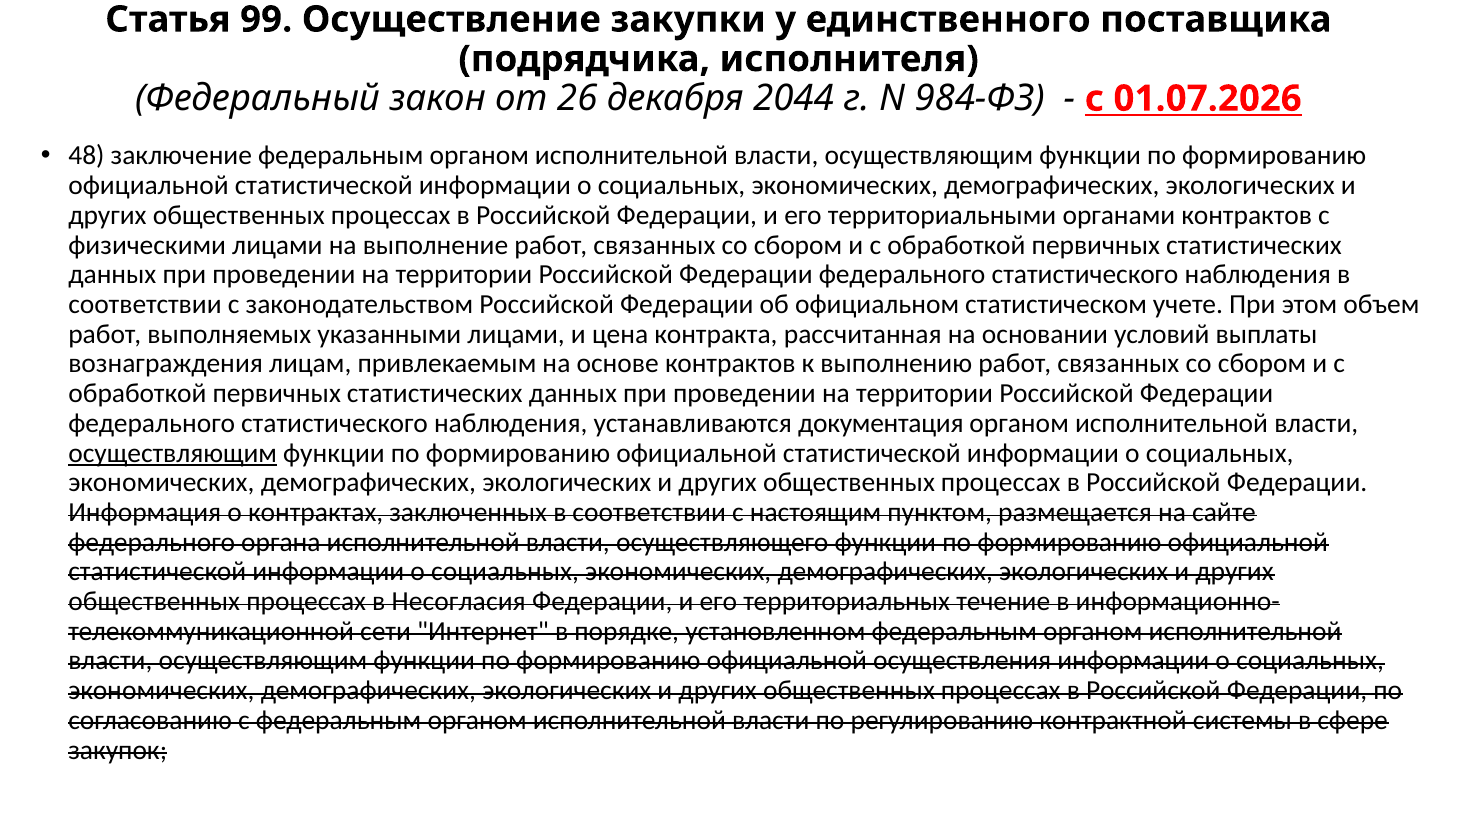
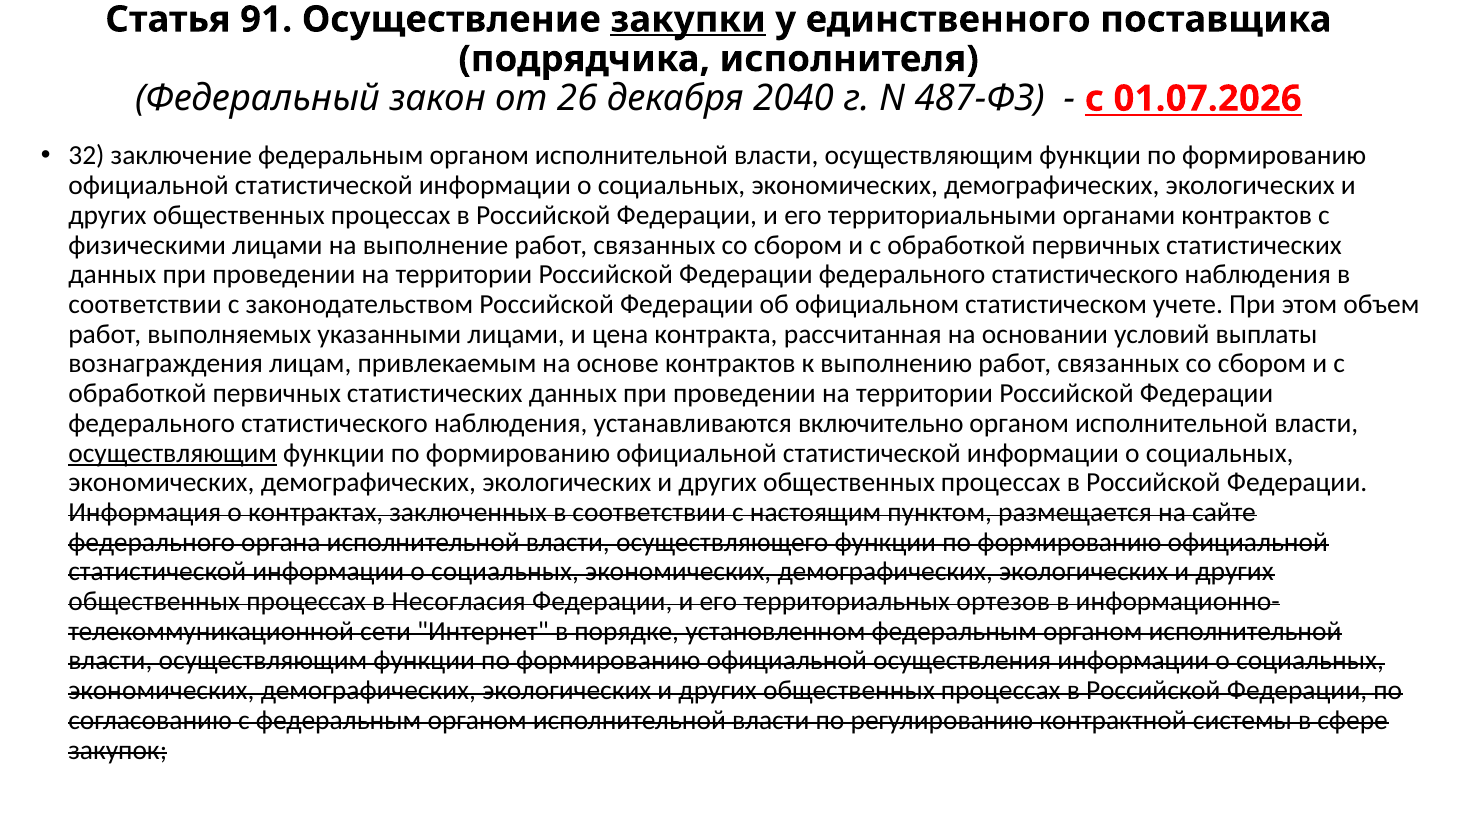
99: 99 -> 91 (266, 19)
закупки underline: none -> present (688, 19)
2044: 2044 -> 2040 (794, 99)
984-ФЗ: 984-ФЗ -> 487-ФЗ (980, 99)
48: 48 -> 32 (86, 156)
документация: документация -> включительно (881, 423)
течение: течение -> ортезов (1003, 602)
